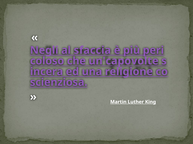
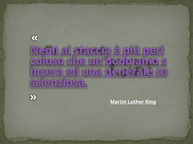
un'capovolte: un'capovolte -> un'dobbiamo (124, 61)
religione: religione -> generale (129, 72)
